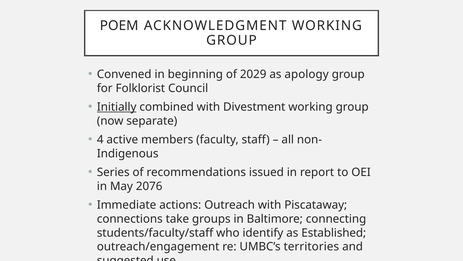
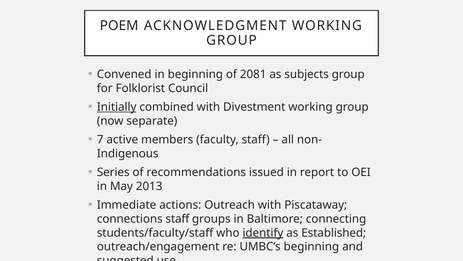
2029: 2029 -> 2081 (253, 74)
apology: apology -> subjects (307, 74)
4: 4 -> 7 (100, 139)
2076: 2076 -> 2013 (149, 186)
connections take: take -> staff (177, 218)
identify underline: none -> present (263, 232)
UMBC’s territories: territories -> beginning (311, 246)
